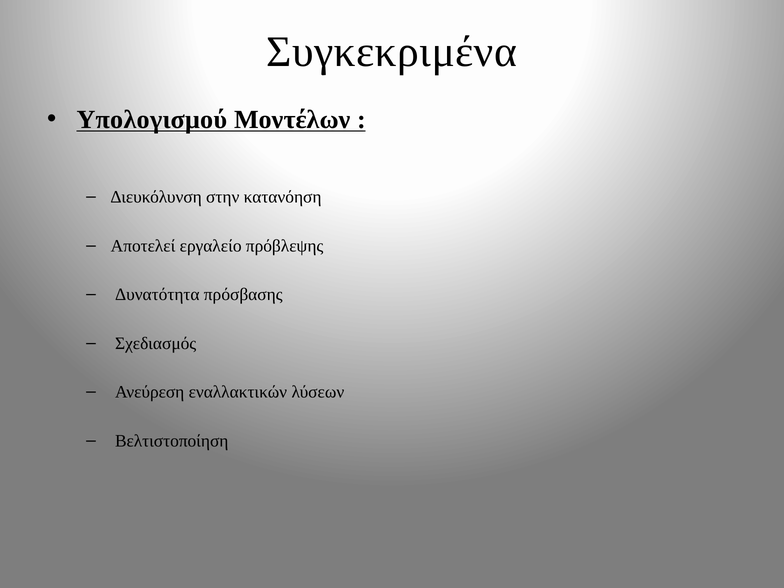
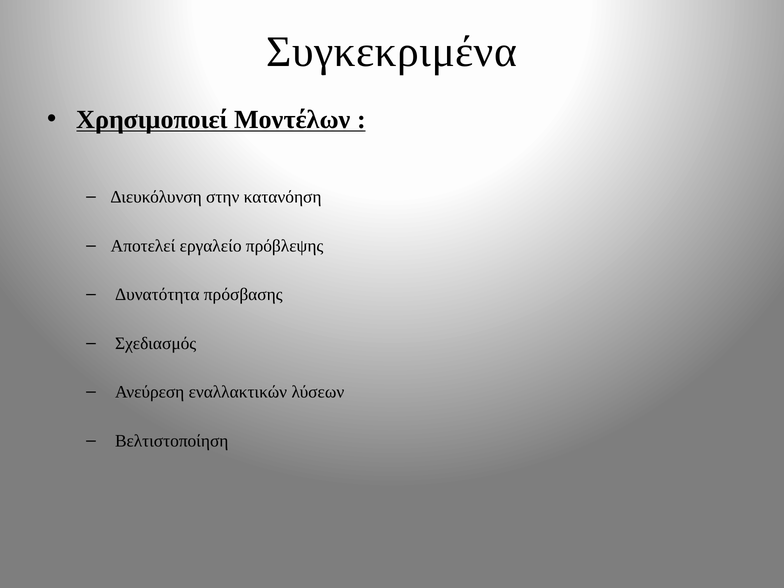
Υπολογισμού: Υπολογισμού -> Χρησιμοποιεί (152, 119)
